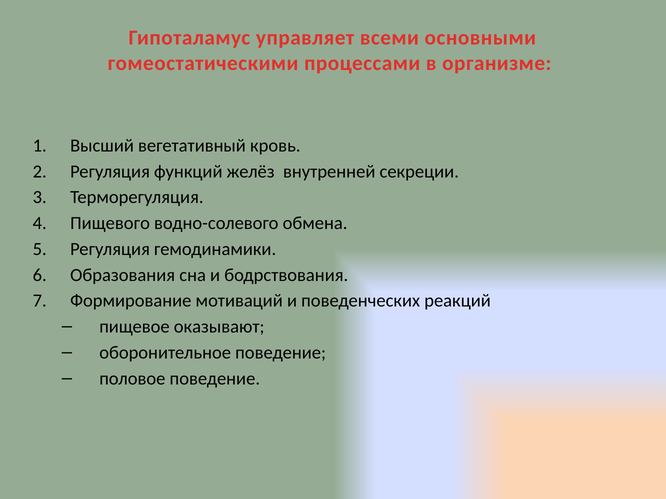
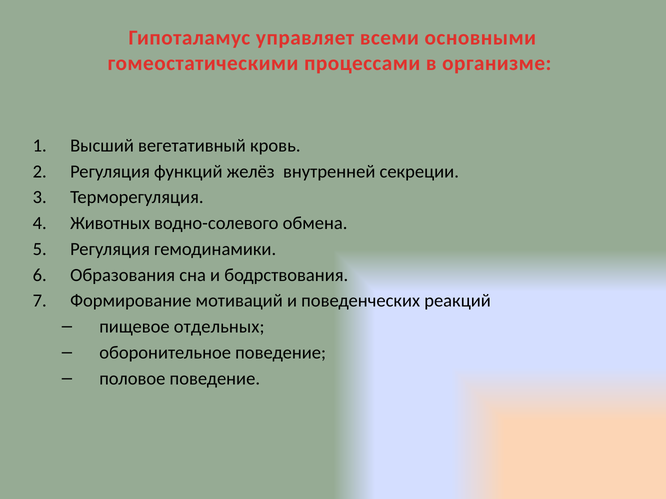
Пищевого: Пищевого -> Животных (110, 223)
оказывают: оказывают -> отдельных (219, 327)
